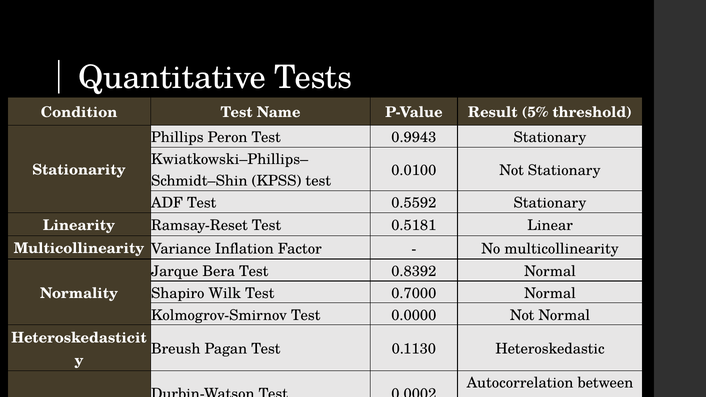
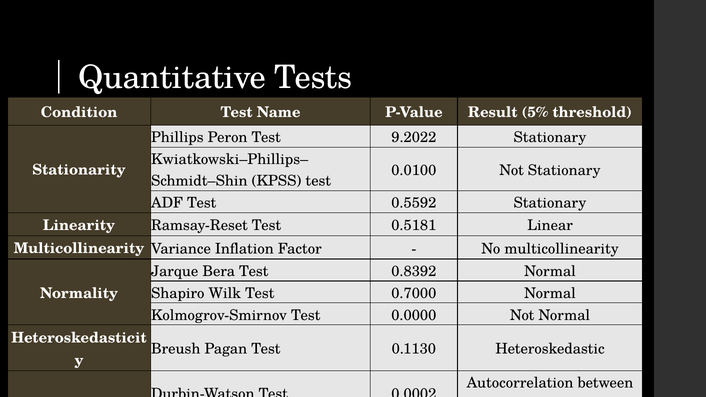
0.9943: 0.9943 -> 9.2022 (414, 137)
